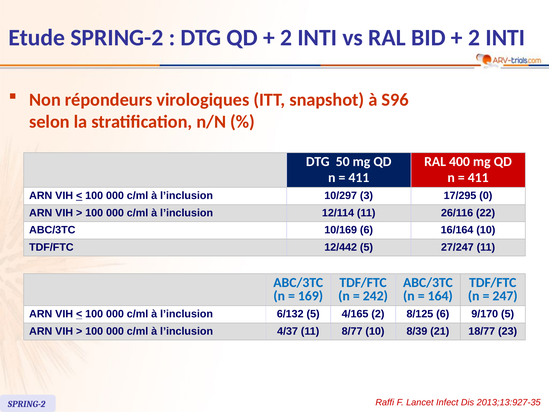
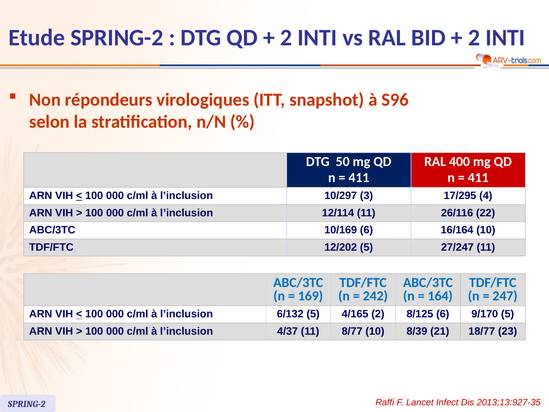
0: 0 -> 4 (486, 196)
12/442: 12/442 -> 12/202 (341, 247)
